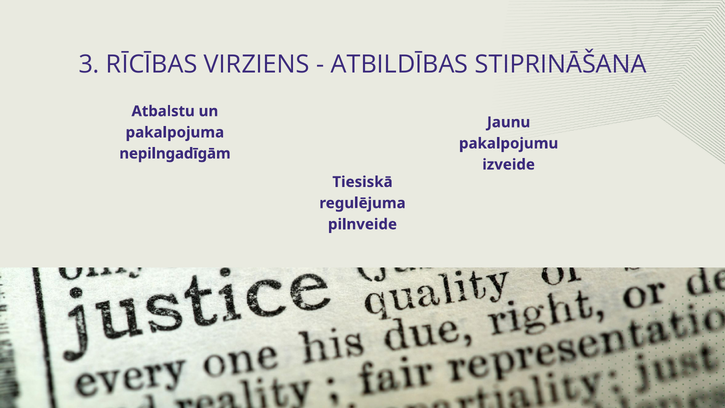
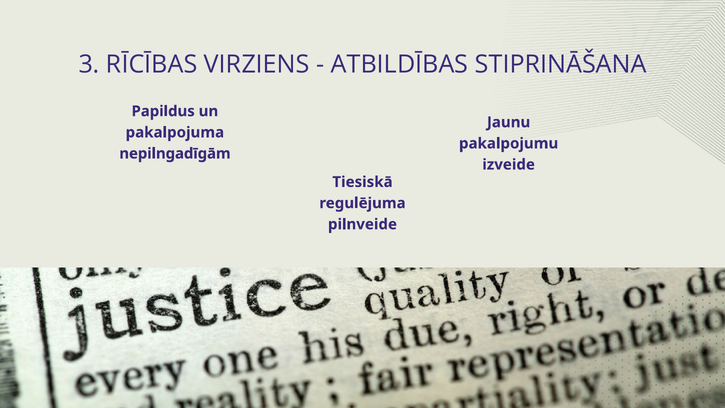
Atbalstu: Atbalstu -> Papildus (163, 111)
